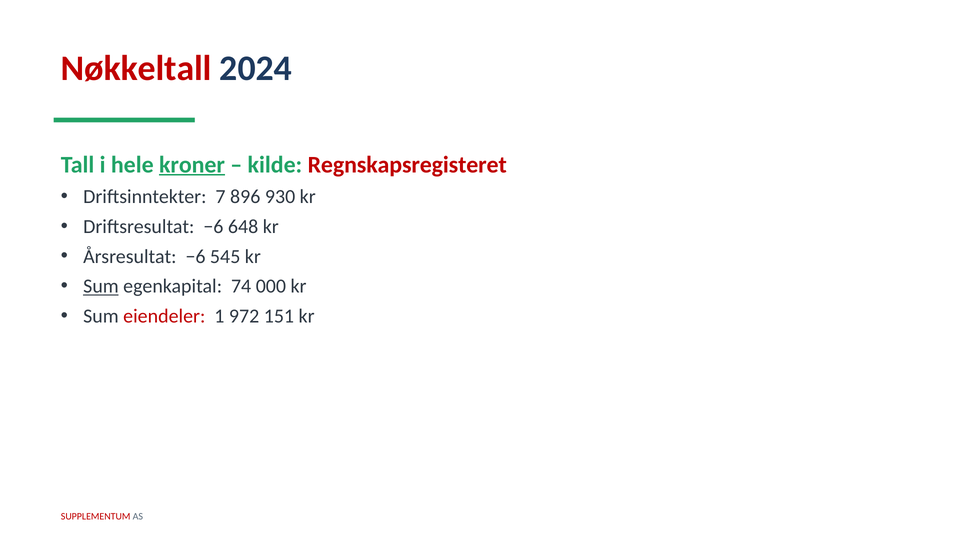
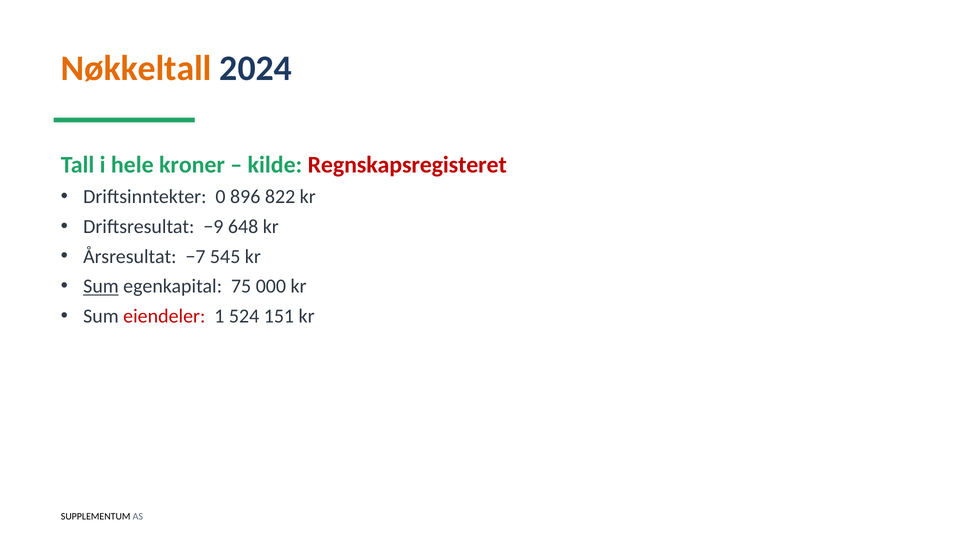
Nøkkeltall colour: red -> orange (136, 68)
kroner underline: present -> none (192, 165)
7: 7 -> 0 (220, 197)
930: 930 -> 822 (280, 197)
Driftsresultat −6: −6 -> −9 (213, 226)
Årsresultat −6: −6 -> −7 (196, 256)
74: 74 -> 75 (241, 286)
972: 972 -> 524 (244, 316)
SUPPLEMENTUM colour: red -> black (96, 516)
